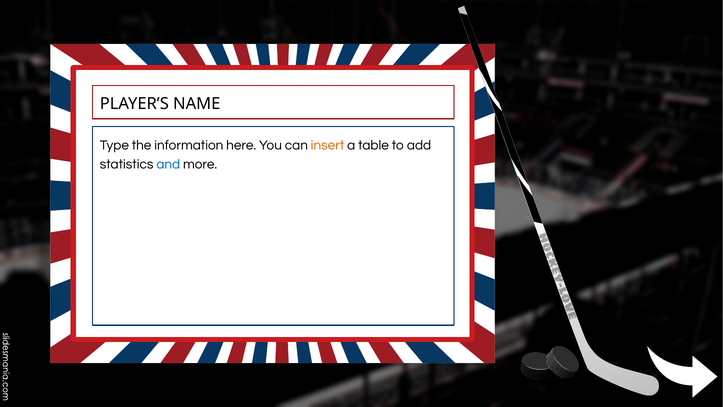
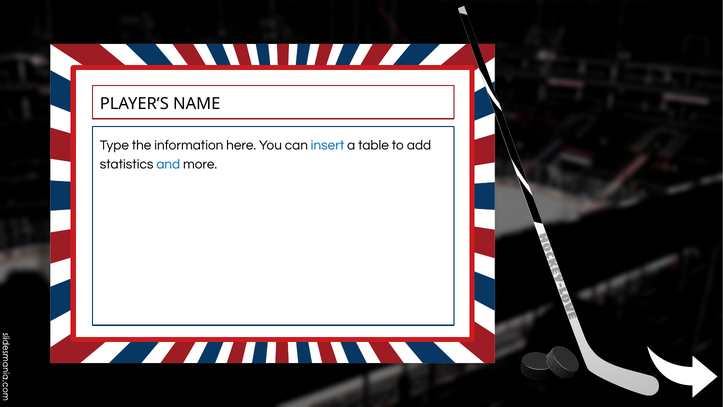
insert colour: orange -> blue (328, 145)
